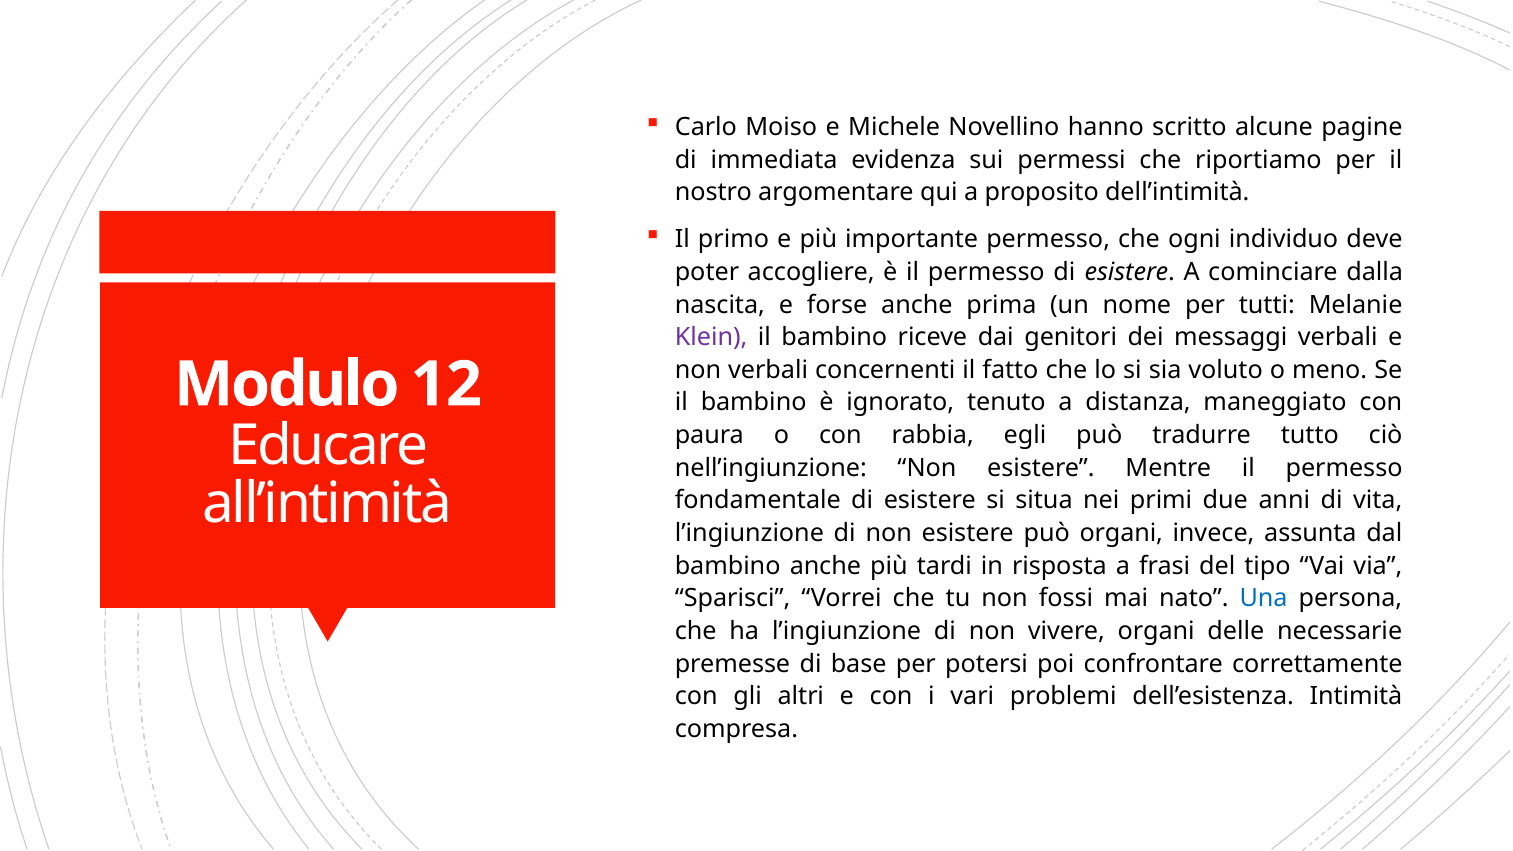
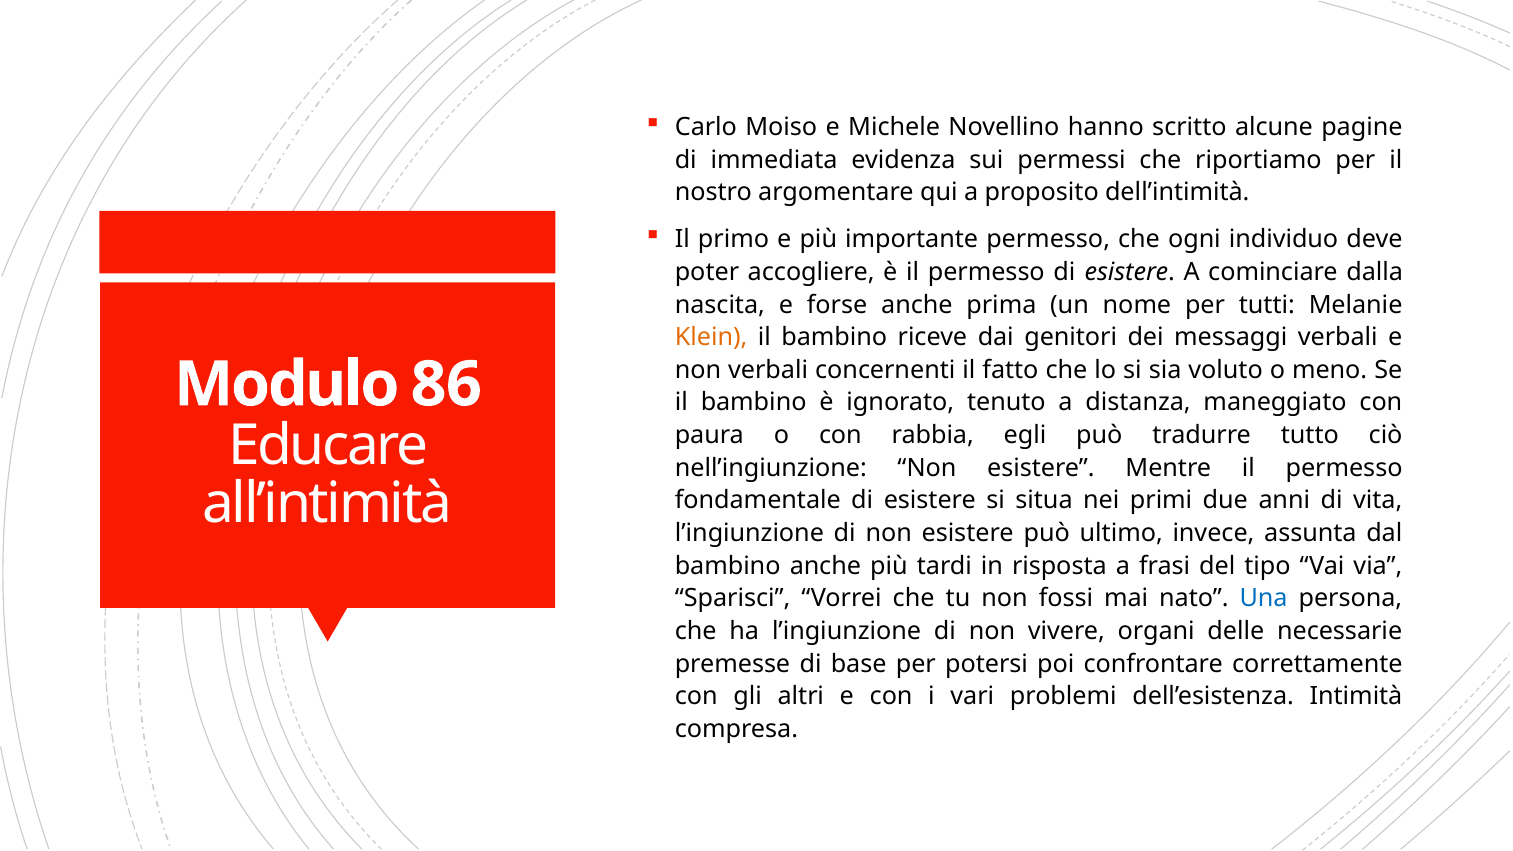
Klein colour: purple -> orange (711, 337)
12: 12 -> 86 (446, 385)
può organi: organi -> ultimo (1121, 533)
